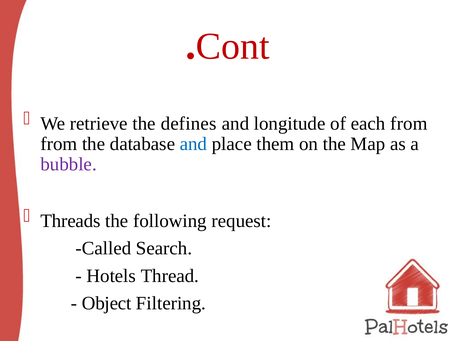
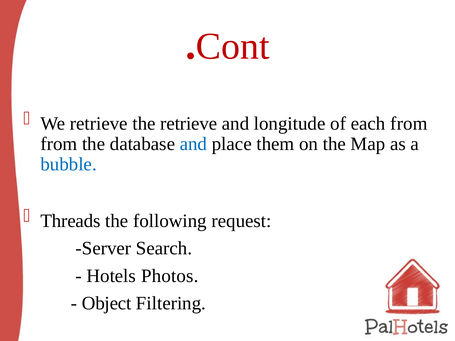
the defines: defines -> retrieve (189, 124)
bubble colour: purple -> blue (69, 164)
Called: Called -> Server (103, 248)
Thread: Thread -> Photos (170, 276)
